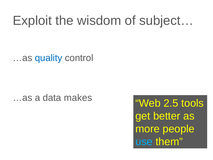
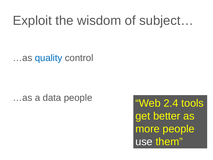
data makes: makes -> people (78, 98)
2.5: 2.5 -> 2.4 (171, 103)
use colour: light blue -> white (144, 141)
